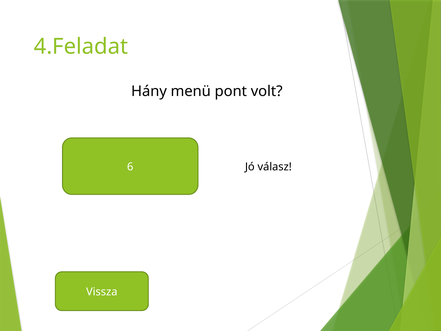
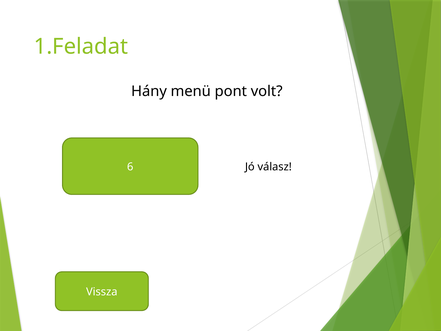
4.Feladat: 4.Feladat -> 1.Feladat (81, 46)
